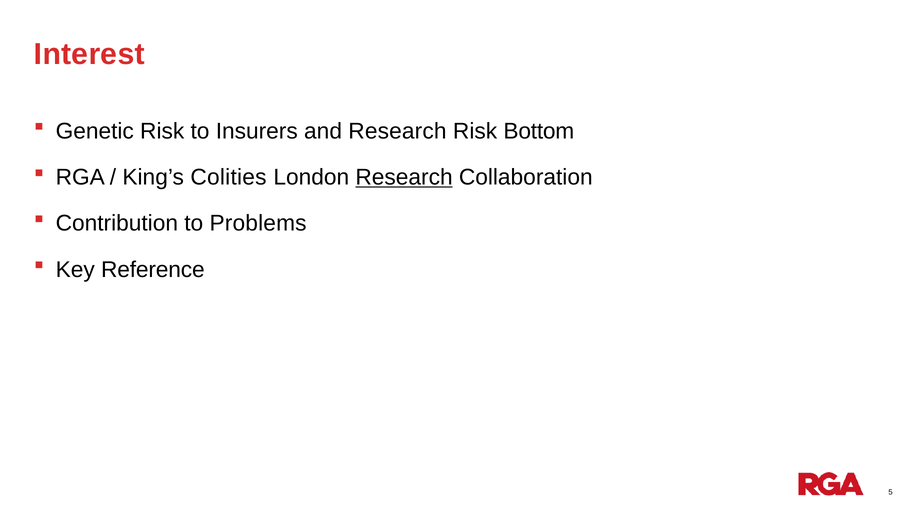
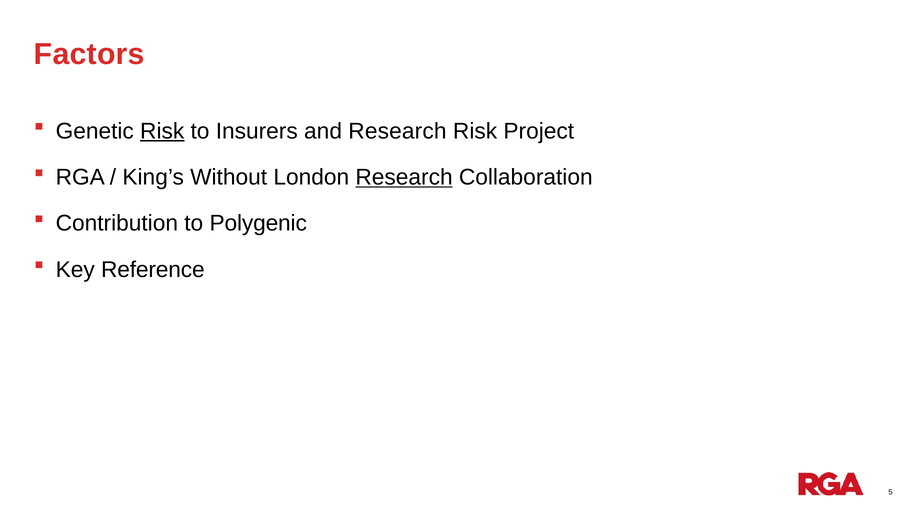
Interest: Interest -> Factors (89, 54)
Risk underline: none -> present (162, 131)
Bottom: Bottom -> Project (539, 131)
Colities: Colities -> Without (229, 177)
Problems: Problems -> Polygenic (258, 223)
